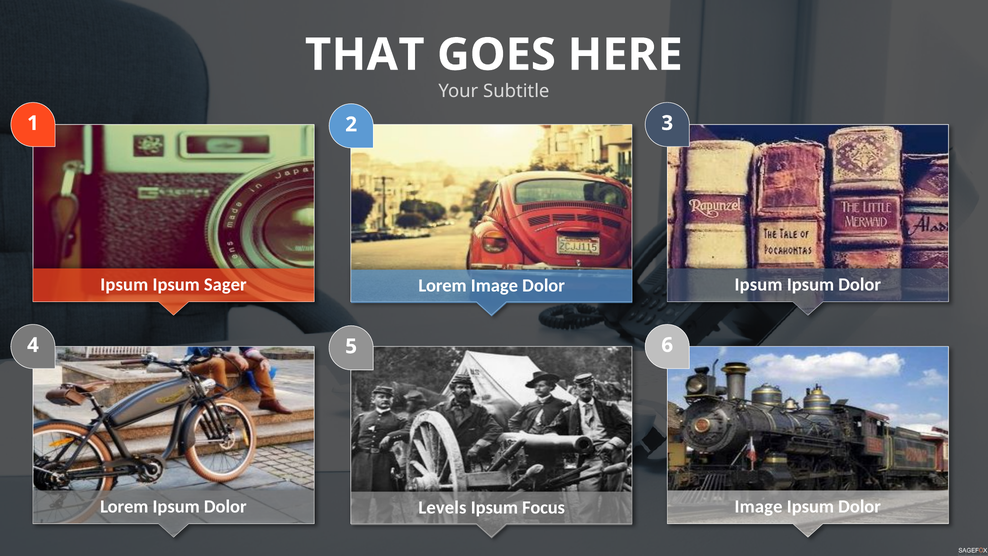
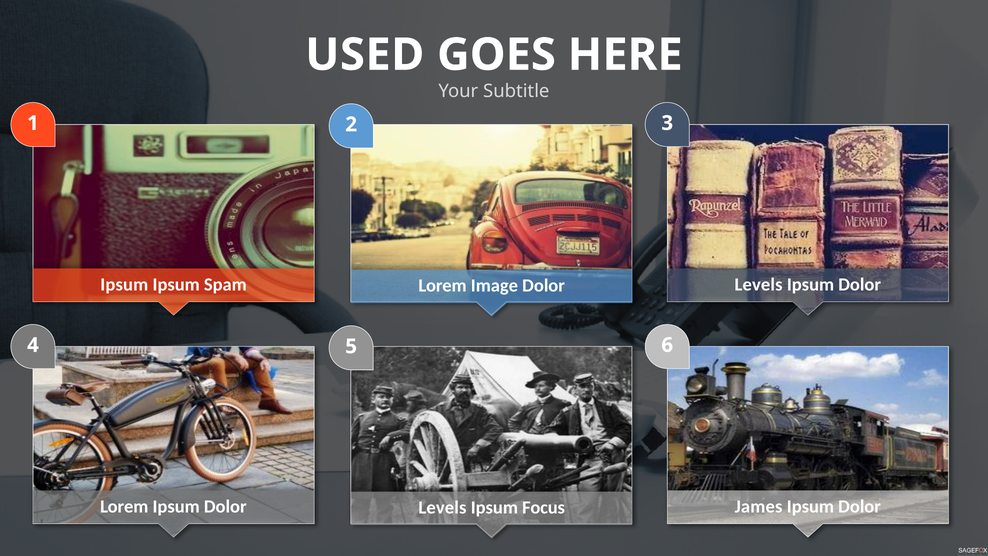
THAT: THAT -> USED (365, 55)
Sager: Sager -> Spam (225, 284)
Ipsum: Ipsum -> Levels (759, 284)
Image: Image -> James (759, 506)
